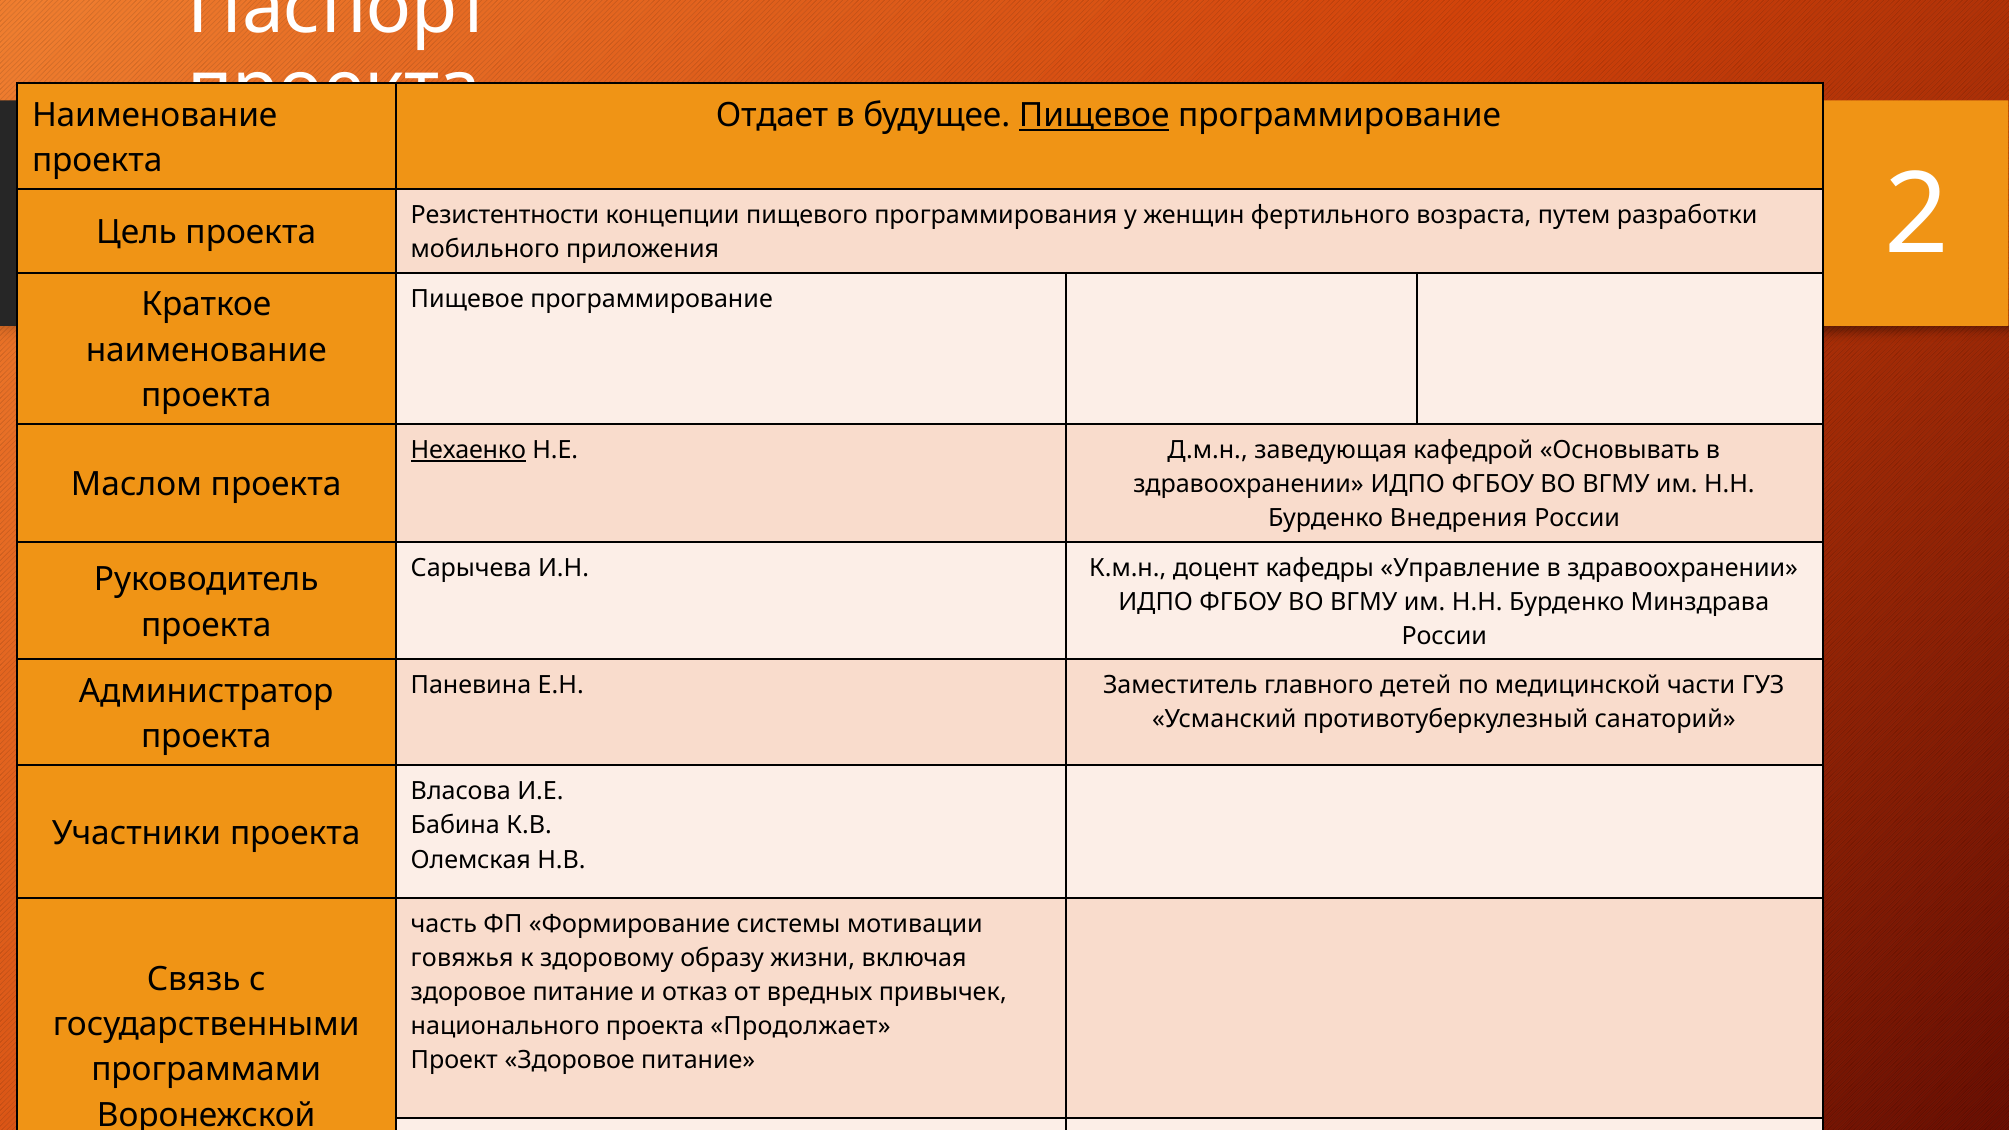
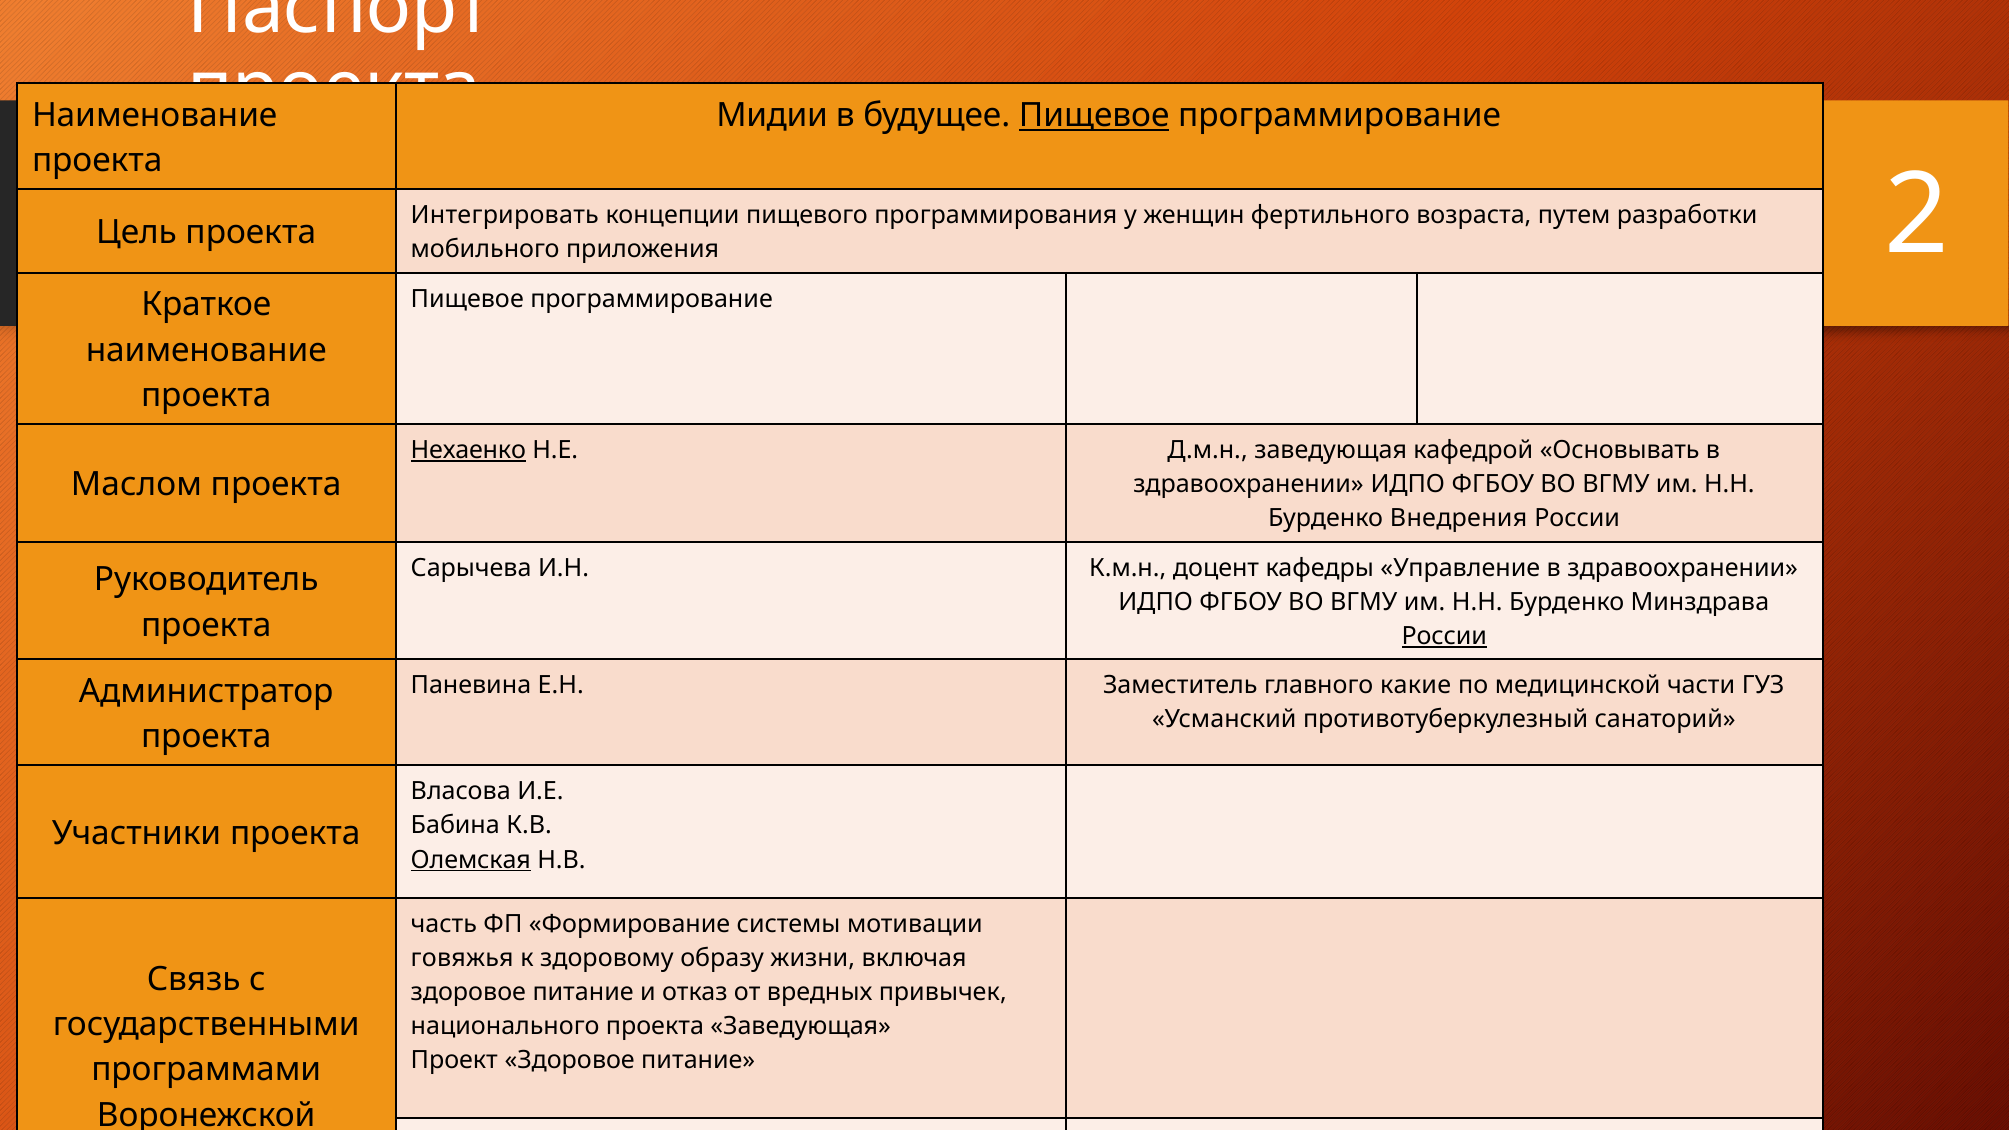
Отдает: Отдает -> Мидии (772, 115)
Резистентности: Резистентности -> Интегрировать (505, 215)
России underline: none -> present (1444, 636)
детей: детей -> какие (1416, 686)
Олемская underline: none -> present (471, 860)
проекта Продолжает: Продолжает -> Заведующая (801, 1026)
